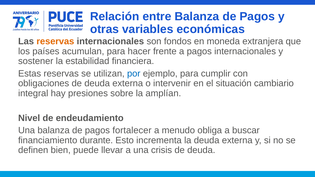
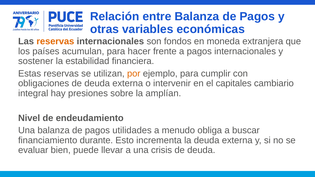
por colour: blue -> orange (134, 74)
situación: situación -> capitales (234, 83)
fortalecer: fortalecer -> utilidades (132, 130)
definen: definen -> evaluar (33, 150)
